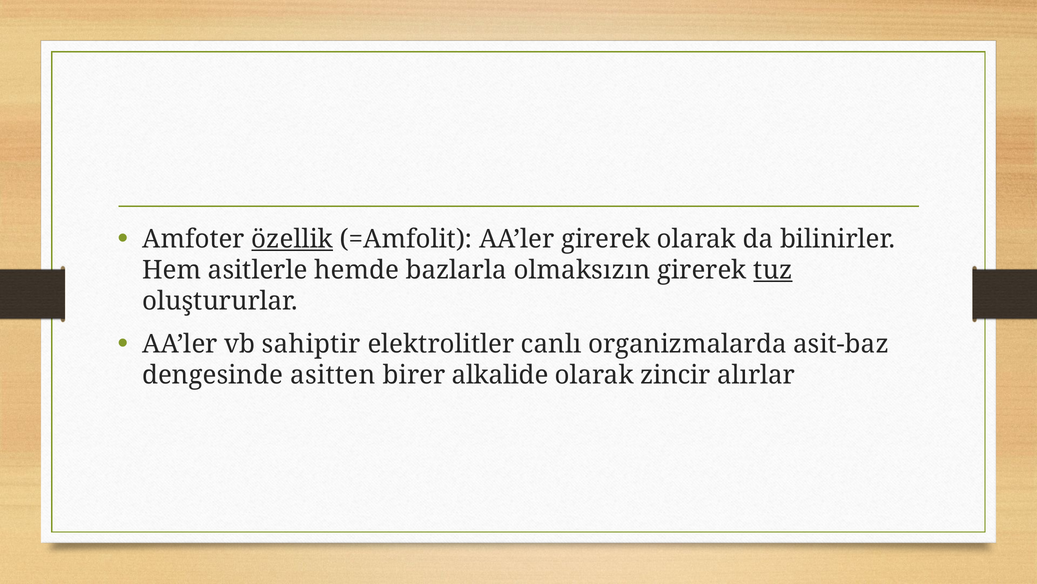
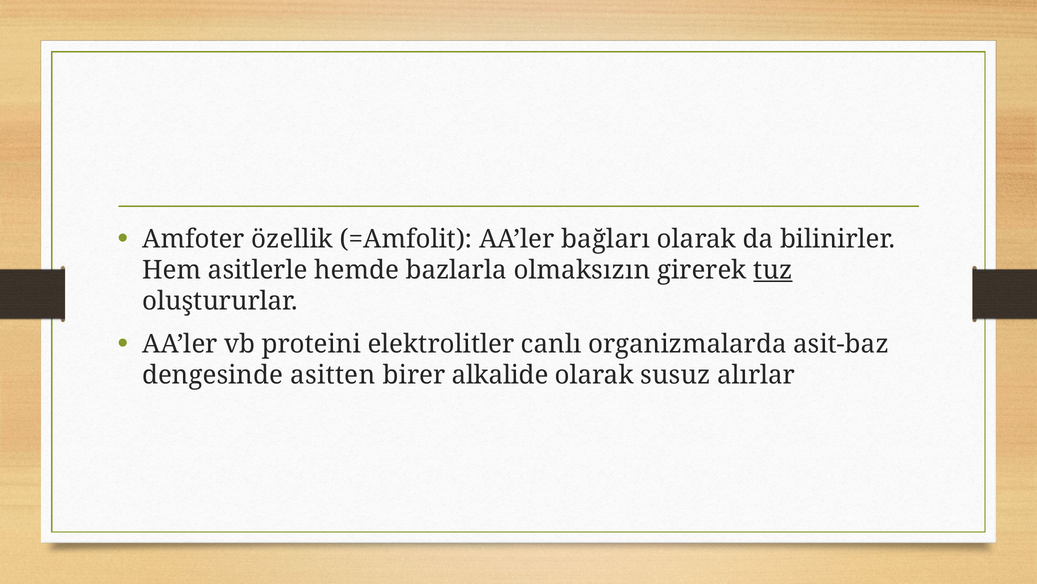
özellik underline: present -> none (292, 239)
AA’ler girerek: girerek -> bağları (606, 239)
sahiptir: sahiptir -> proteini (311, 344)
zincir: zincir -> susuz (675, 375)
